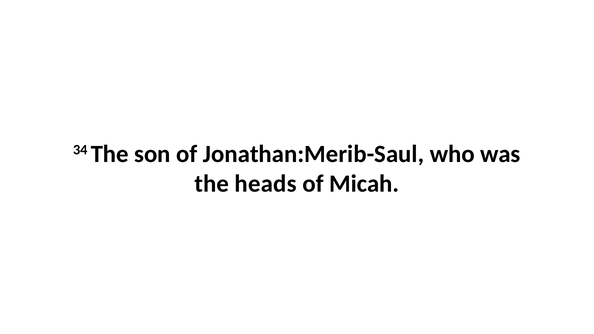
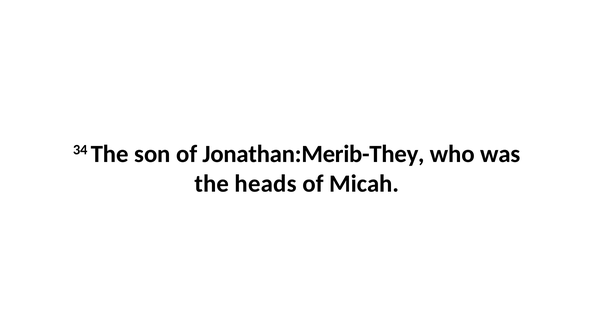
Jonathan:Merib-Saul: Jonathan:Merib-Saul -> Jonathan:Merib-They (314, 154)
